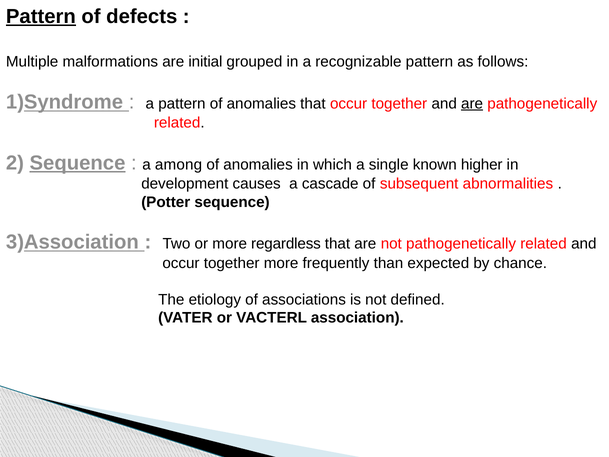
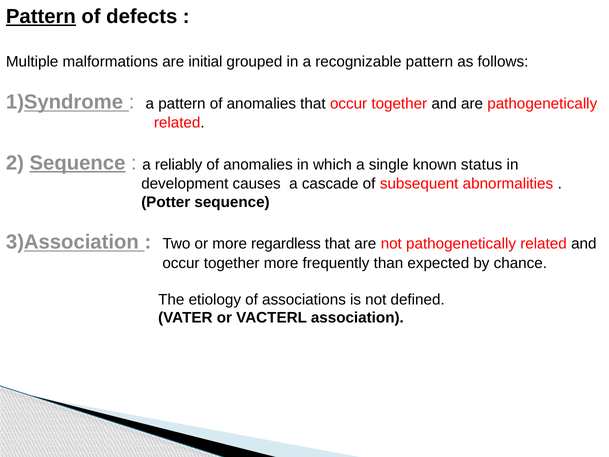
are underline: present -> none (472, 104)
among: among -> reliably (179, 164)
higher: higher -> status (482, 164)
